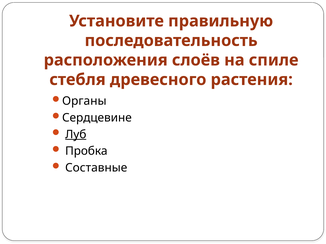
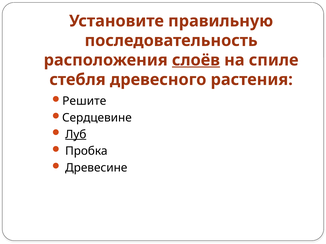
слоёв underline: none -> present (196, 60)
Органы: Органы -> Решите (84, 101)
Составные: Составные -> Древесине (96, 168)
